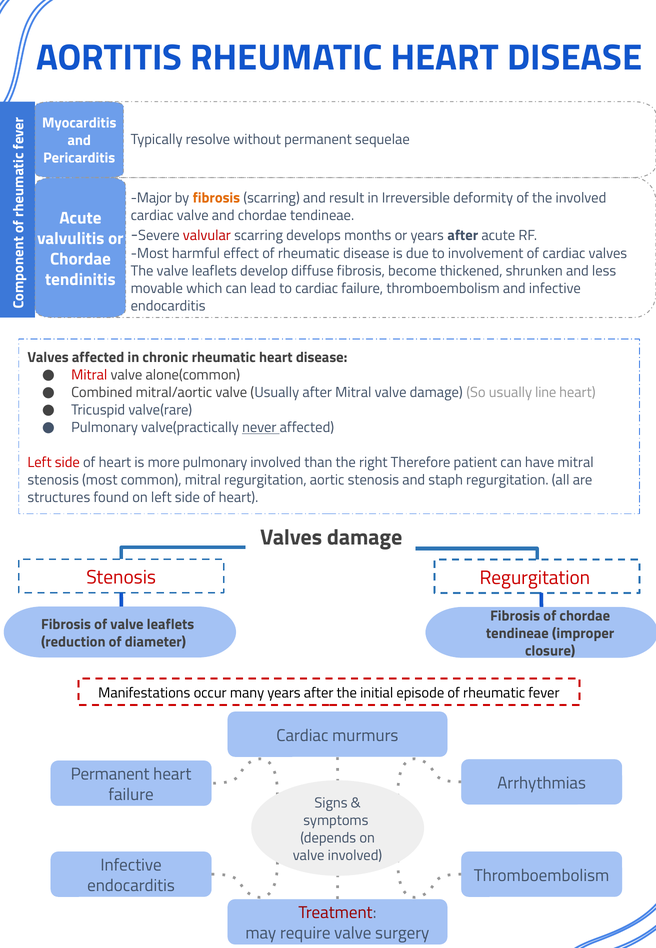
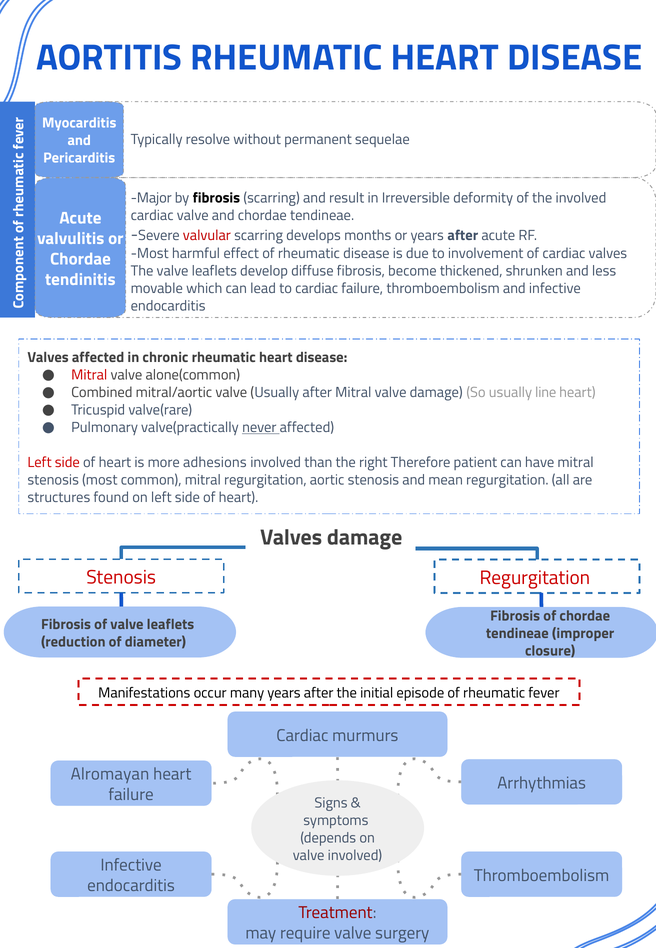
fibrosis colour: orange -> black (216, 198)
more pulmonary: pulmonary -> adhesions (215, 462)
staph: staph -> mean (446, 480)
Permanent: Permanent -> Alromayan (110, 774)
